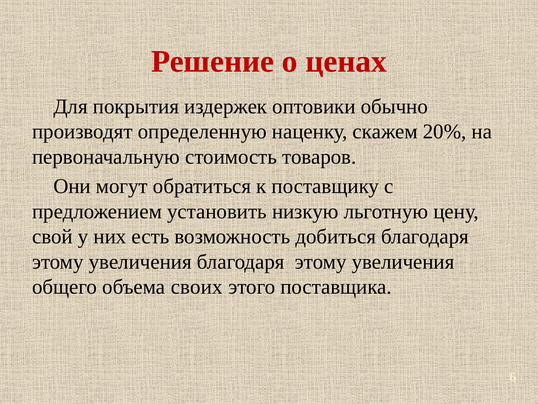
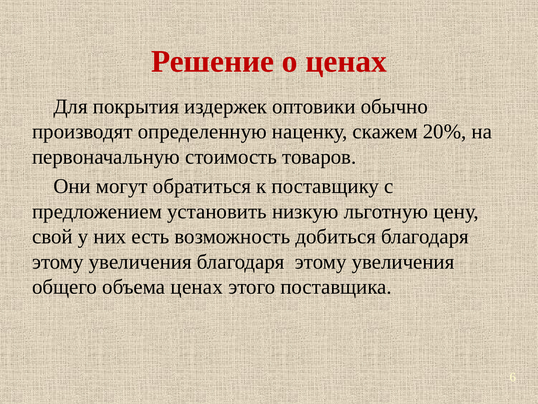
объема своих: своих -> ценах (197, 287)
